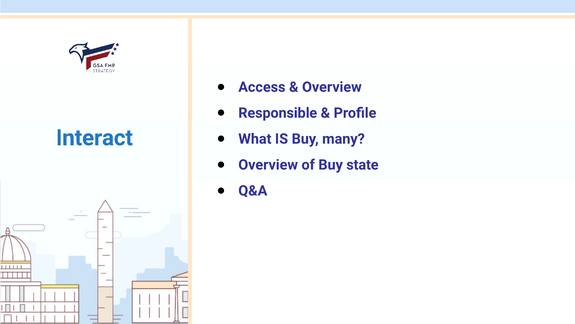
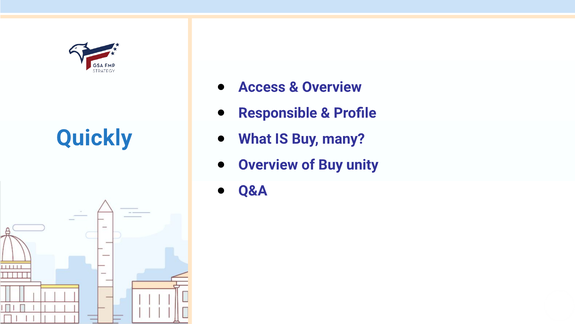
Interact: Interact -> Quickly (94, 138)
state: state -> unity (362, 165)
